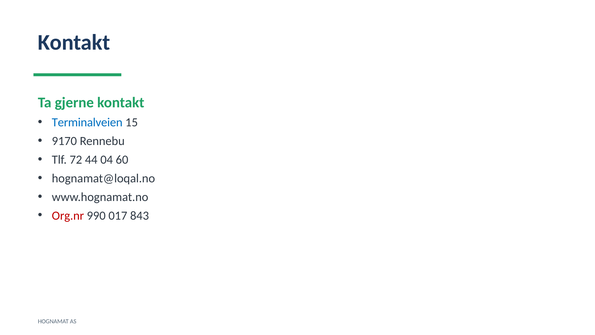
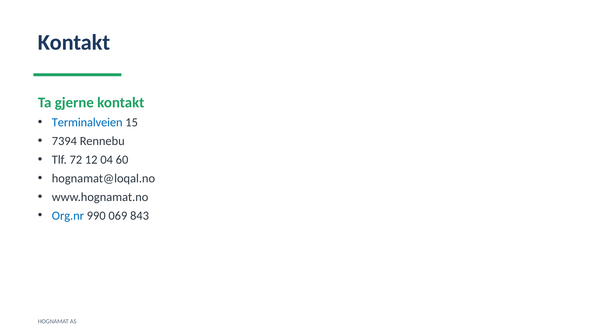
9170: 9170 -> 7394 (64, 141)
44: 44 -> 12 (91, 160)
Org.nr colour: red -> blue (68, 215)
017: 017 -> 069 (118, 215)
